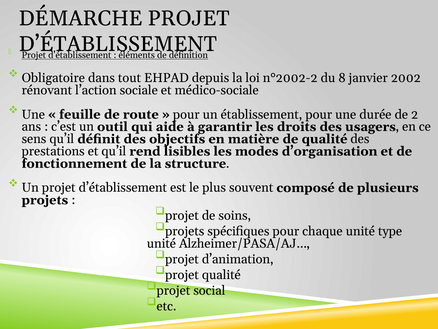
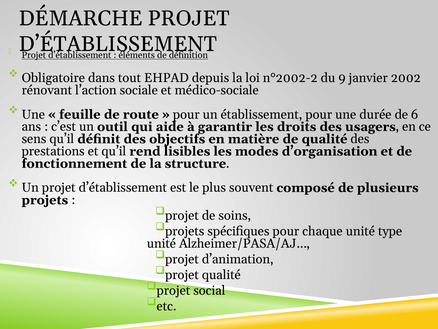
8: 8 -> 9 (342, 78)
2: 2 -> 6 (415, 114)
